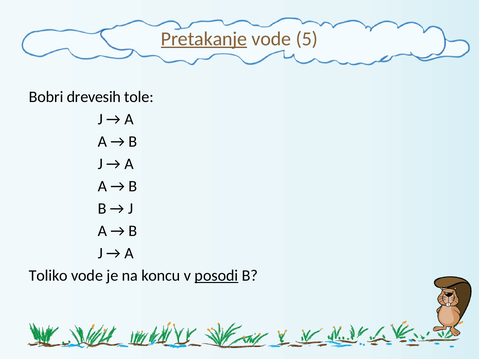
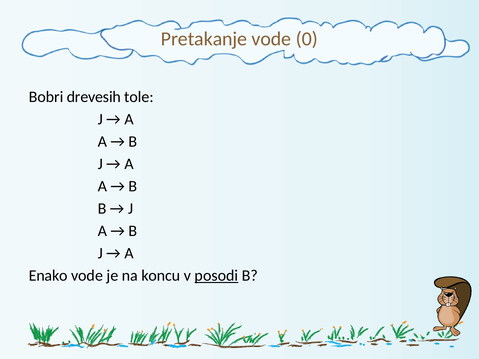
Pretakanje underline: present -> none (204, 39)
5: 5 -> 0 (307, 39)
Toliko: Toliko -> Enako (48, 276)
